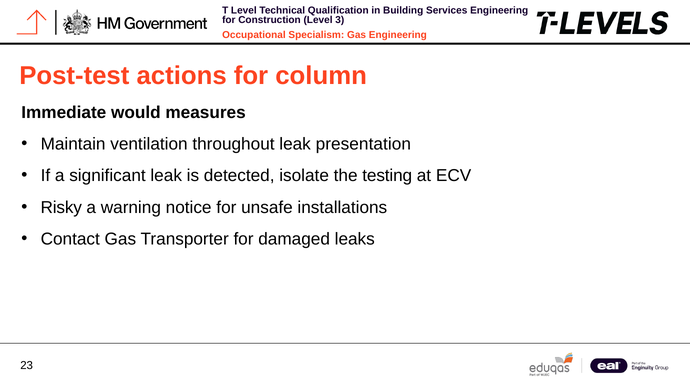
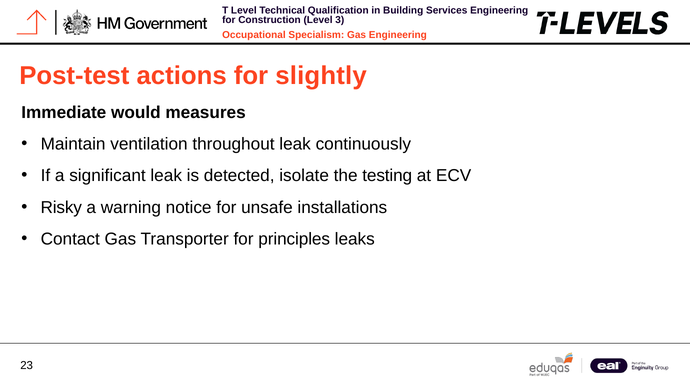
column: column -> slightly (321, 76)
presentation: presentation -> continuously (363, 144)
damaged: damaged -> principles (294, 239)
